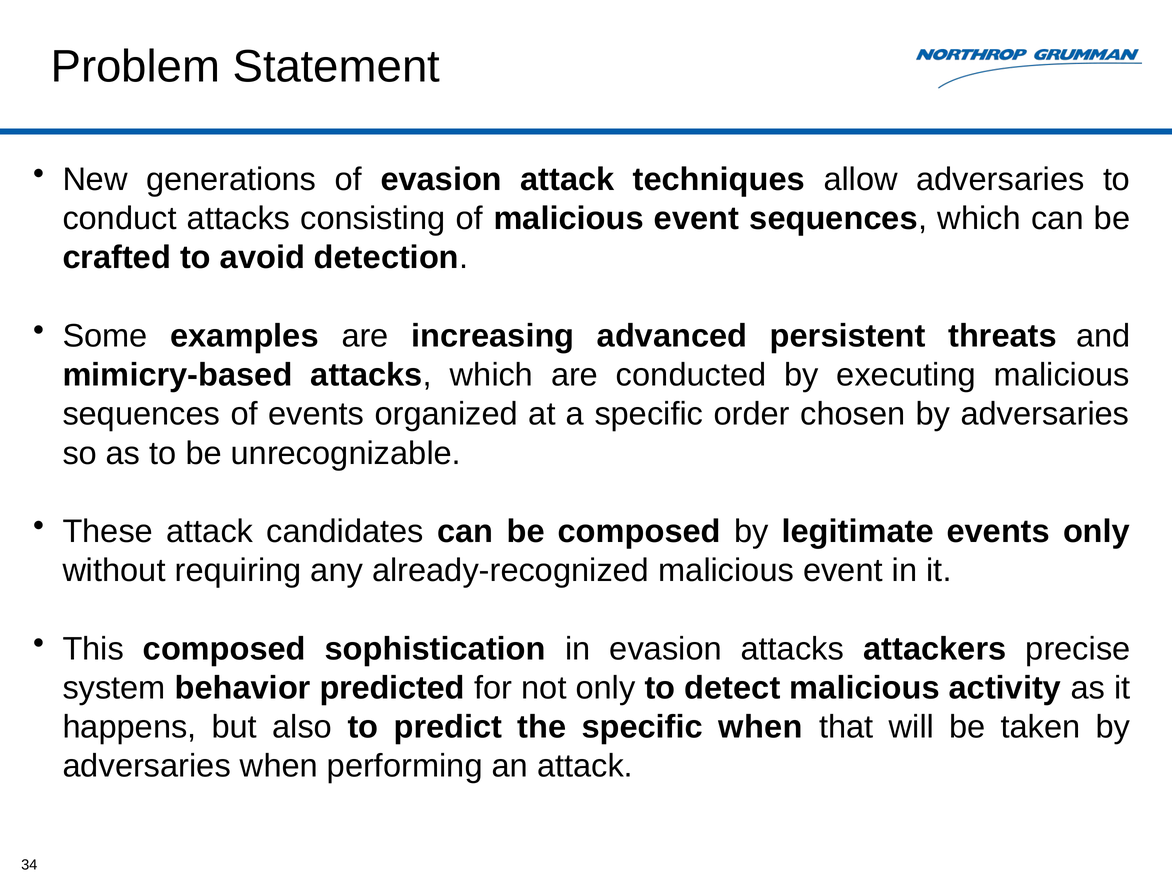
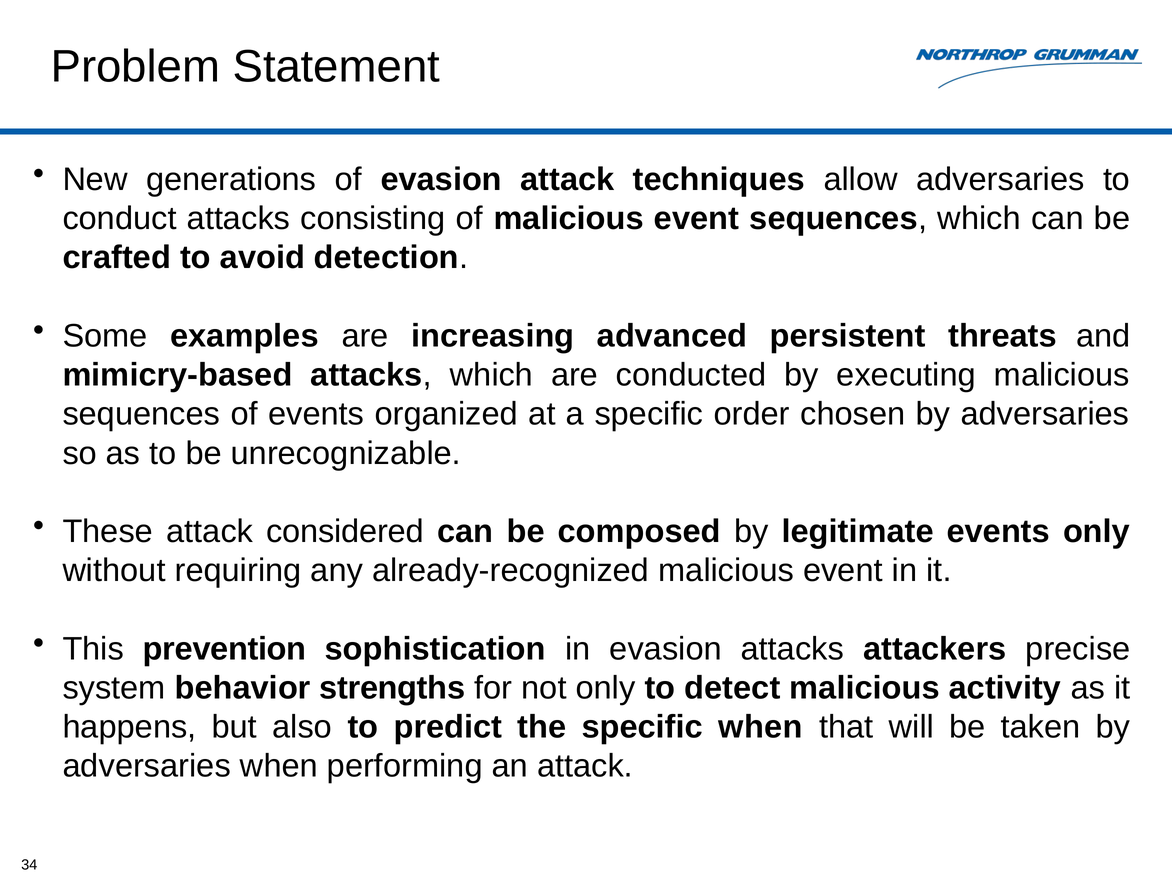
candidates: candidates -> considered (345, 532)
This composed: composed -> prevention (225, 649)
predicted: predicted -> strengths (392, 688)
